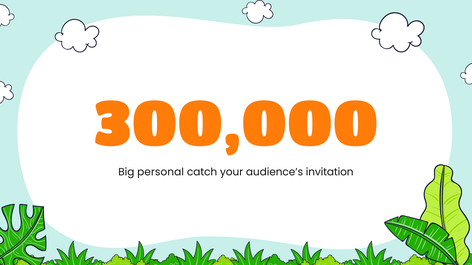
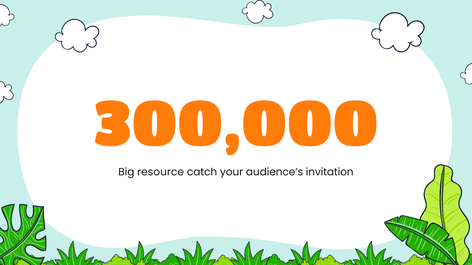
personal: personal -> resource (161, 172)
